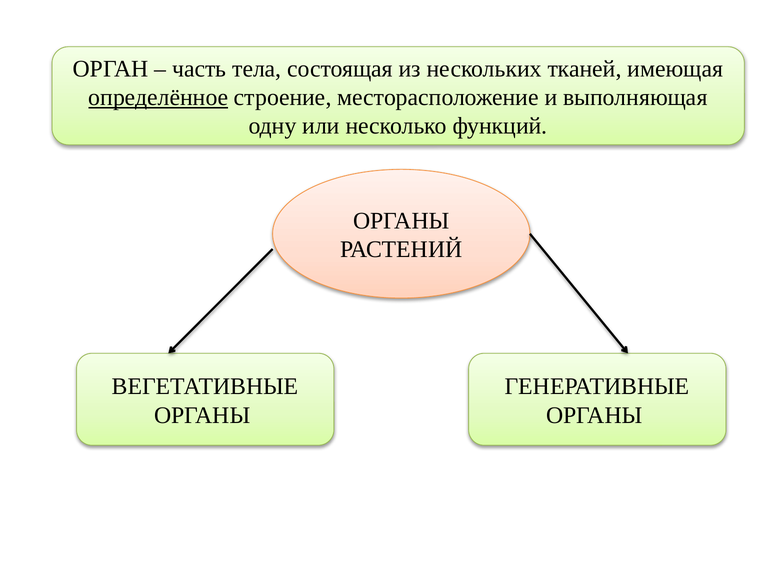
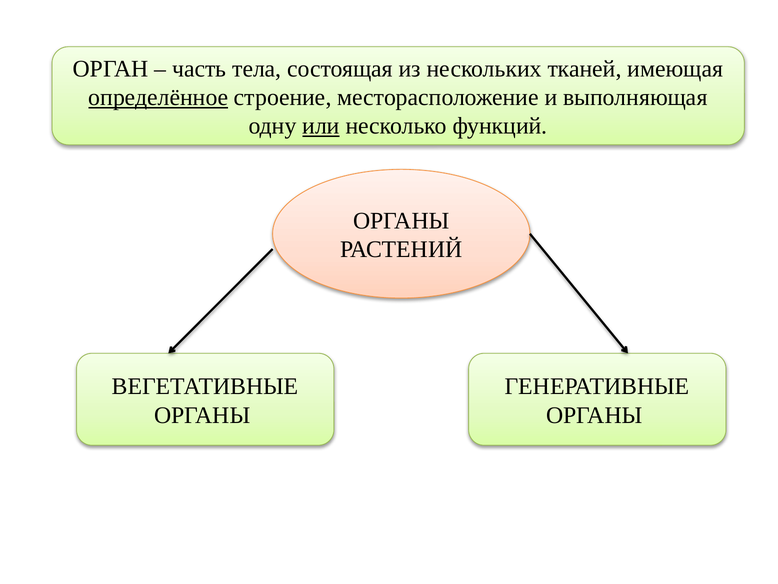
или underline: none -> present (321, 126)
